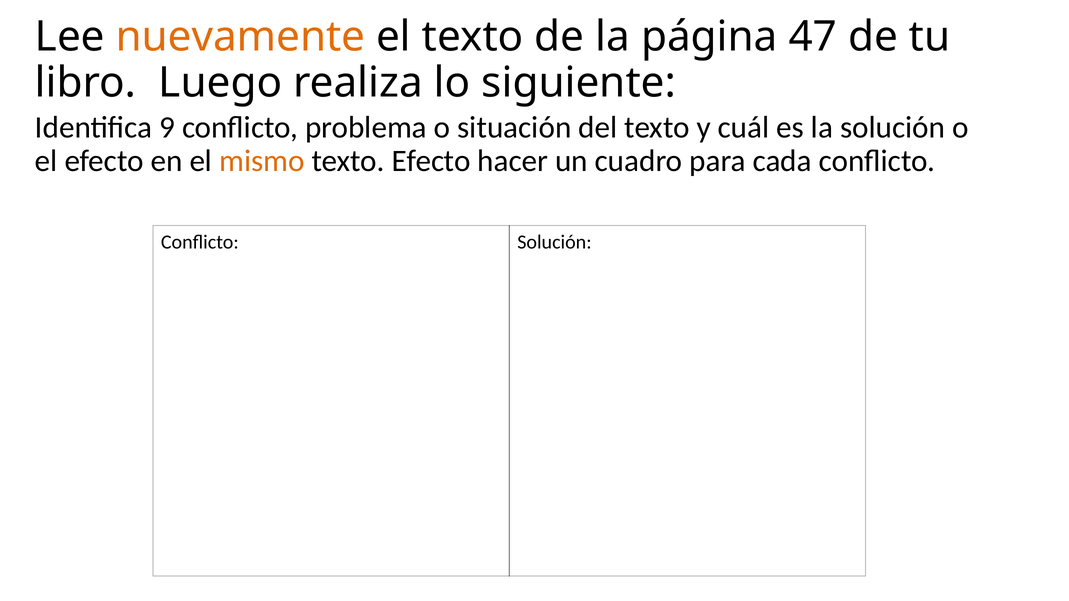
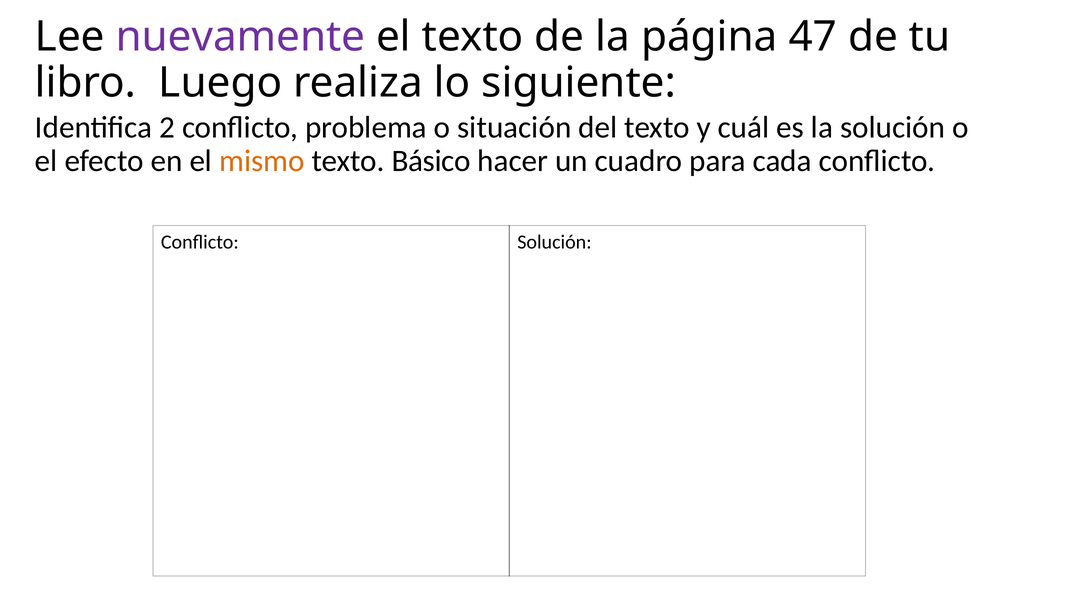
nuevamente colour: orange -> purple (241, 37)
9: 9 -> 2 (167, 127)
texto Efecto: Efecto -> Básico (431, 161)
